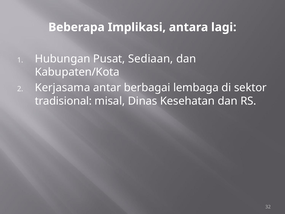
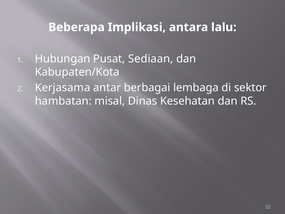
lagi: lagi -> lalu (224, 27)
tradisional: tradisional -> hambatan (63, 101)
